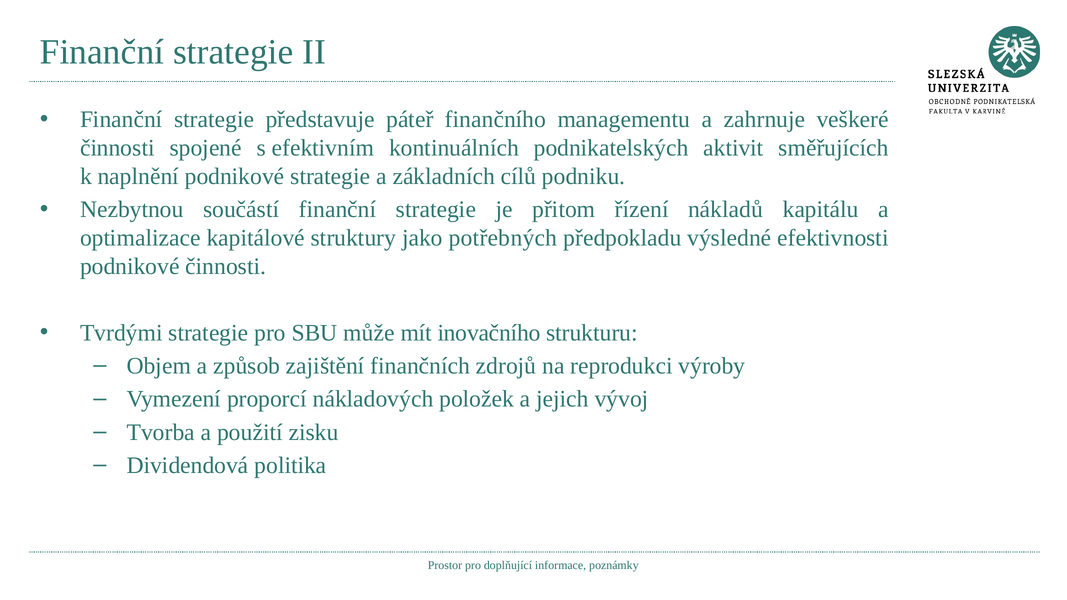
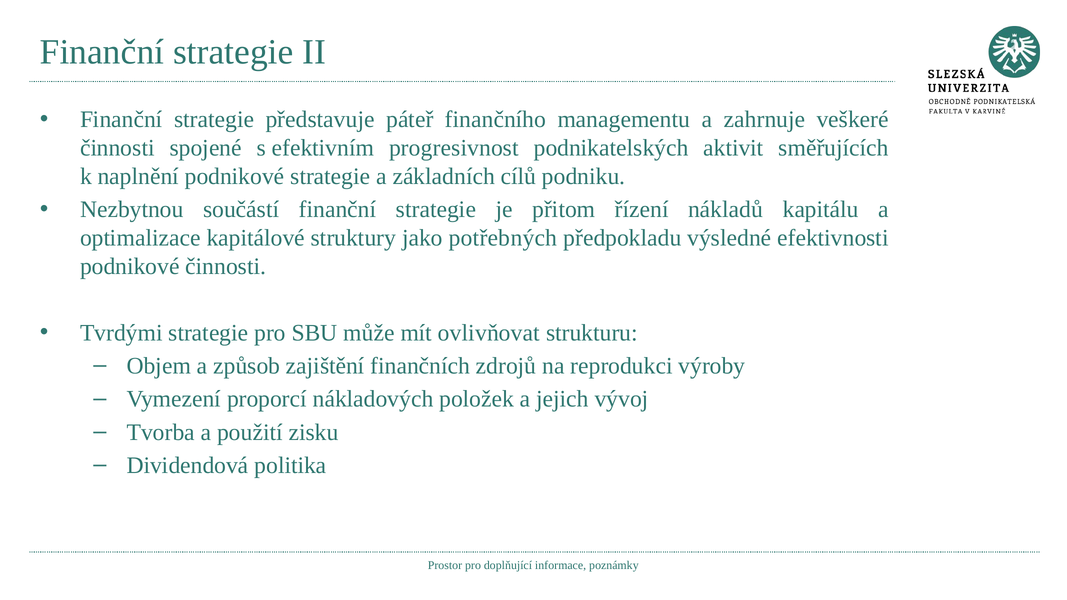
kontinuálních: kontinuálních -> progresivnost (454, 148)
inovačního: inovačního -> ovlivňovat (489, 333)
